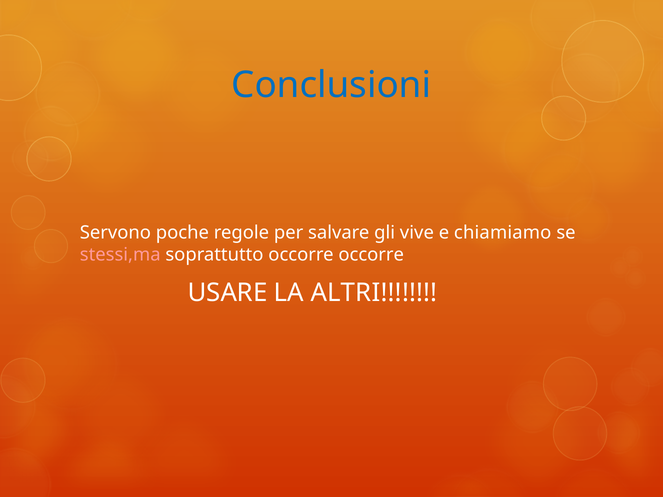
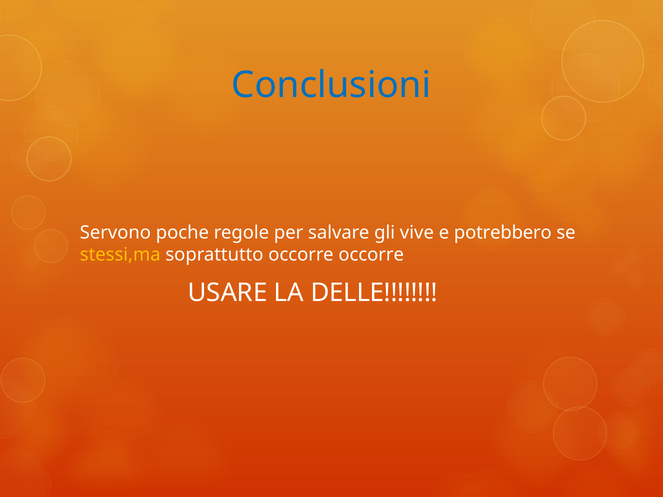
chiamiamo: chiamiamo -> potrebbero (503, 233)
stessi,ma colour: pink -> yellow (120, 255)
ALTRI: ALTRI -> DELLE (374, 293)
